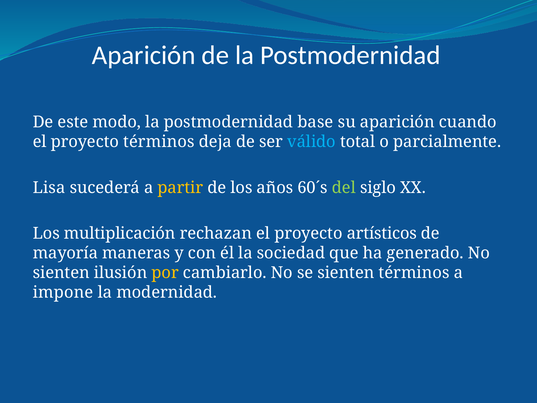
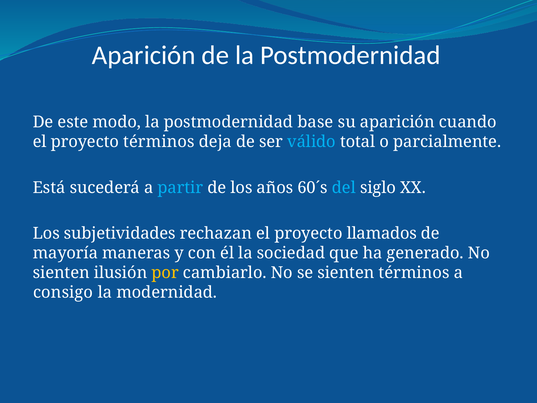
Lisa: Lisa -> Está (49, 188)
partir colour: yellow -> light blue (180, 188)
del colour: light green -> light blue (344, 188)
multiplicación: multiplicación -> subjetividades (120, 233)
artísticos: artísticos -> llamados (382, 233)
impone: impone -> consigo (63, 292)
